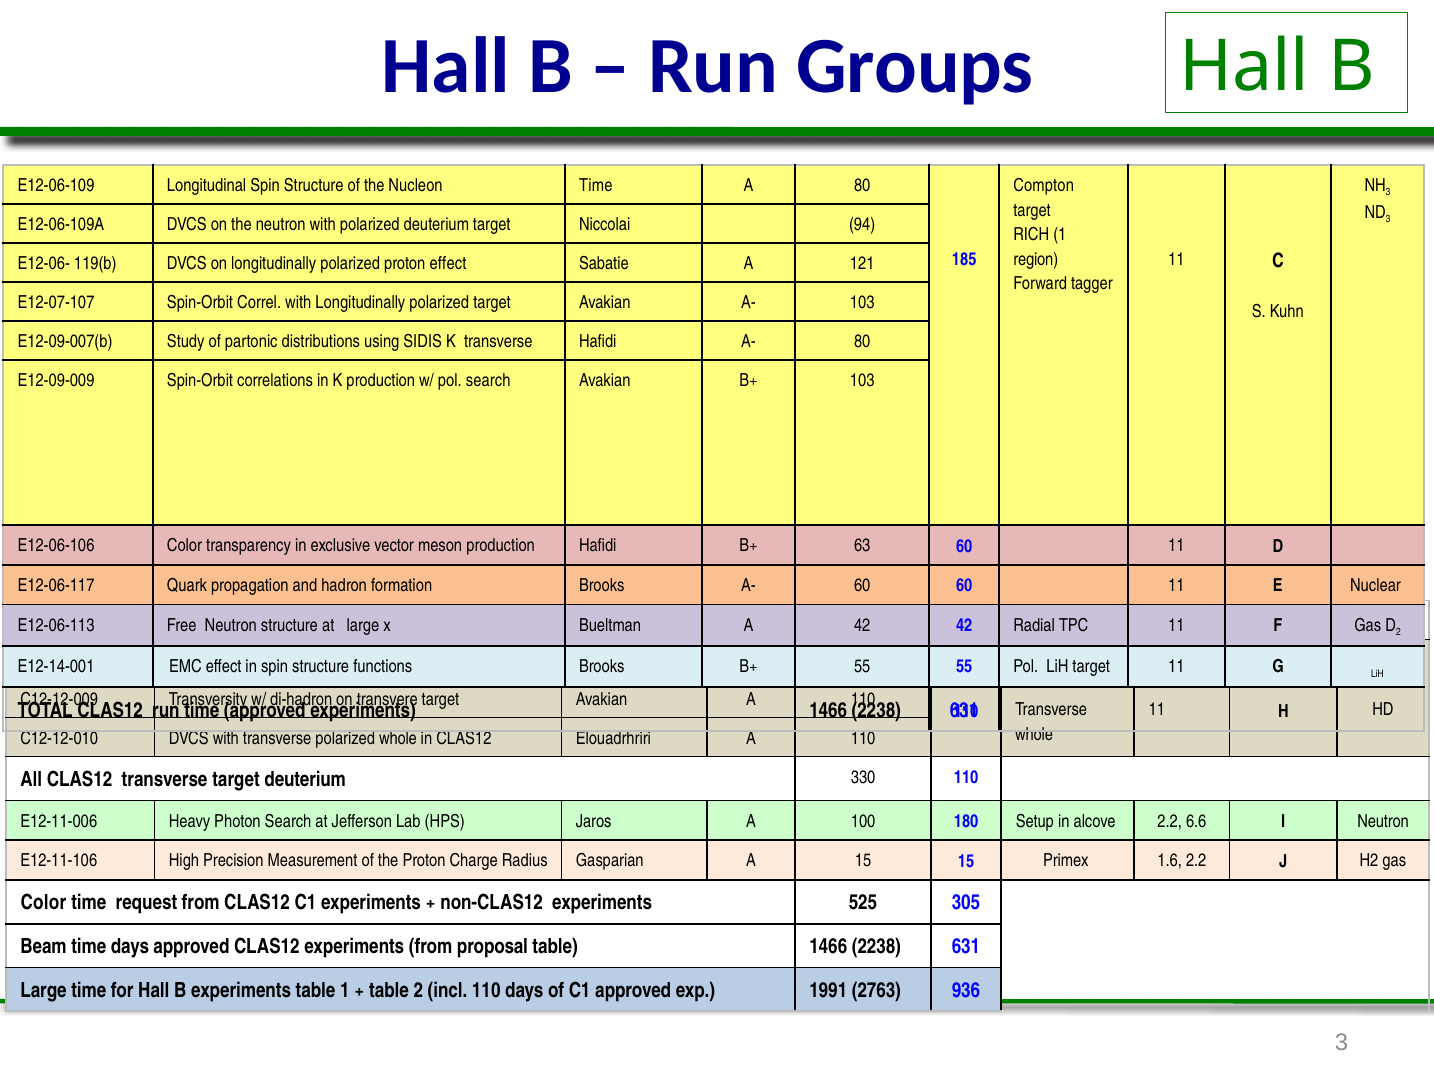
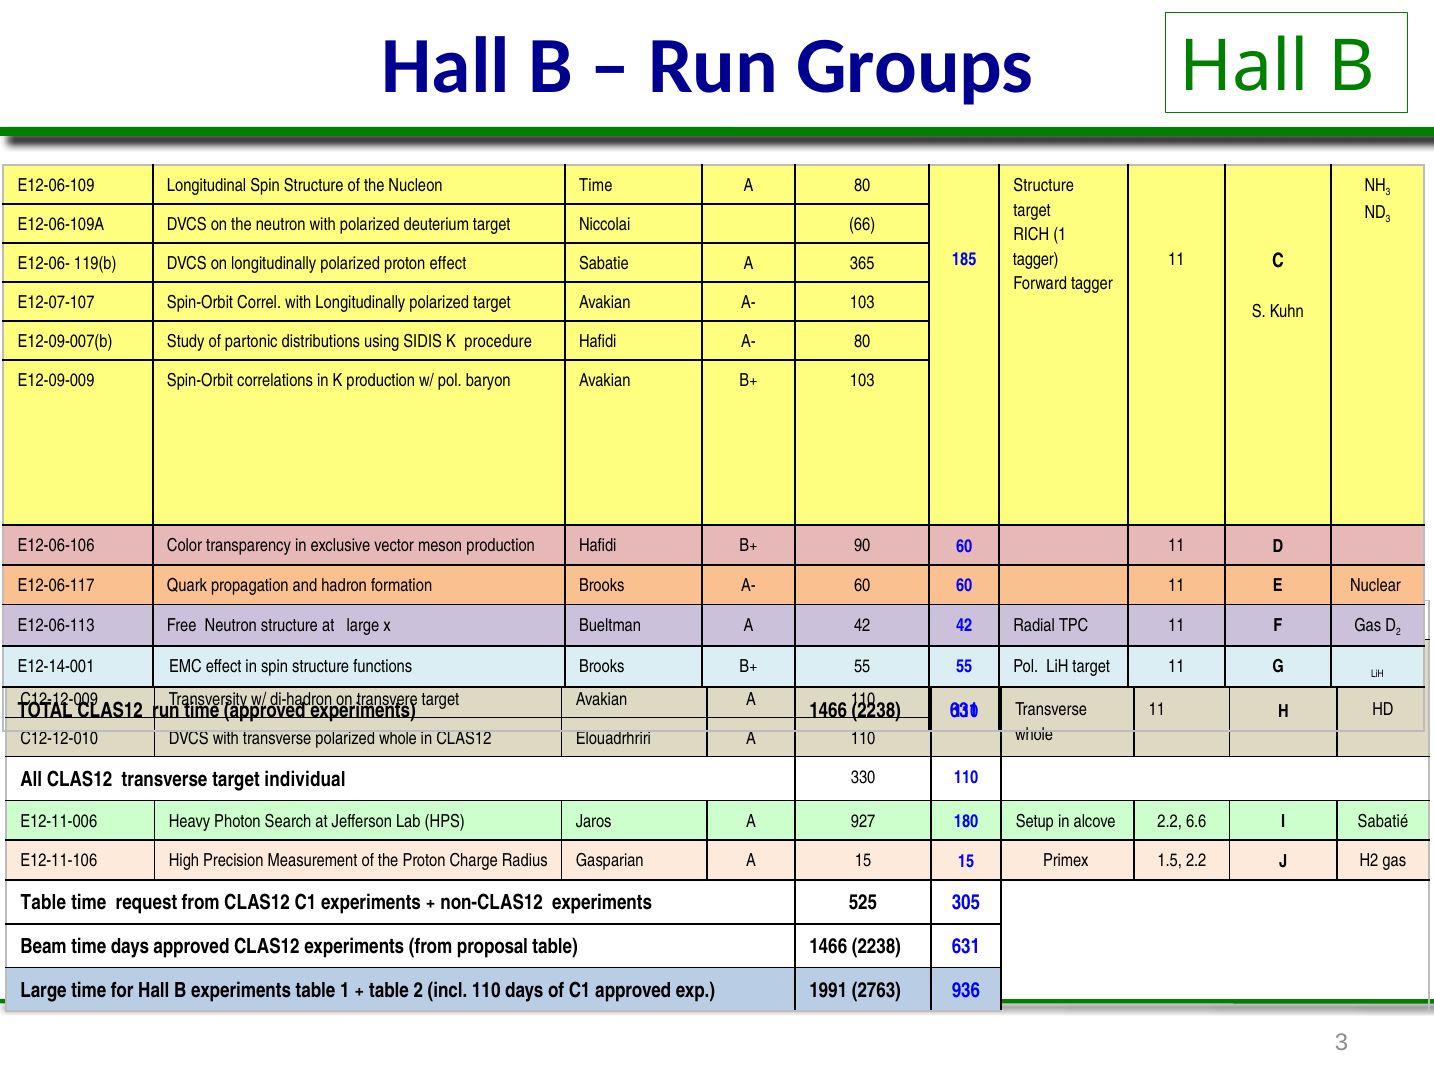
Compton: Compton -> Structure (1044, 186)
94: 94 -> 66 (862, 225)
region: region -> tagger (1036, 259)
121: 121 -> 365 (862, 264)
K transverse: transverse -> procedure (498, 342)
pol search: search -> baryon (488, 381)
63: 63 -> 90 (862, 546)
target deuterium: deuterium -> individual (305, 780)
100: 100 -> 927 (863, 822)
I Neutron: Neutron -> Sabatié (1383, 822)
1.6: 1.6 -> 1.5 (1170, 861)
Color: Color -> Table (43, 903)
